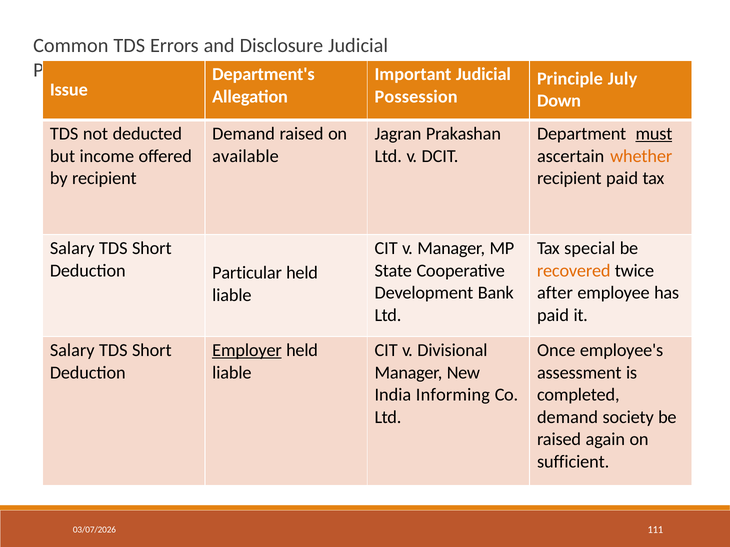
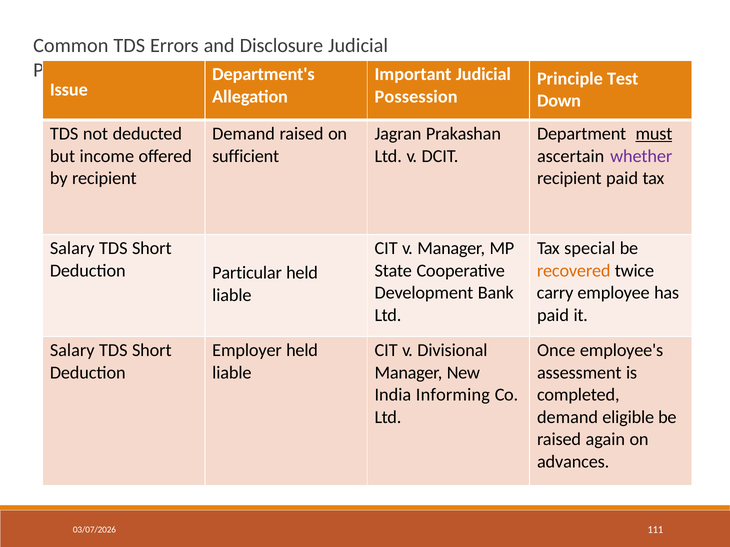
July: July -> Test (623, 79)
available: available -> sufficient (246, 156)
whether colour: orange -> purple (641, 156)
after: after -> carry (555, 293)
Employer underline: present -> none (247, 351)
society: society -> eligible (628, 417)
sufficient: sufficient -> advances (573, 462)
